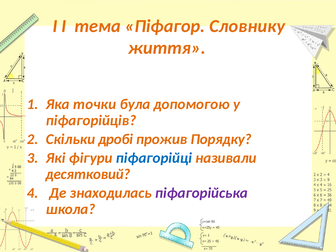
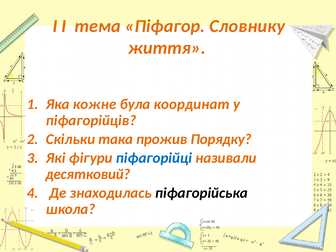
точки: точки -> кожне (95, 104)
допомогою: допомогою -> координат (192, 104)
дробі: дробі -> така (116, 139)
піфагорійська colour: purple -> black (201, 193)
